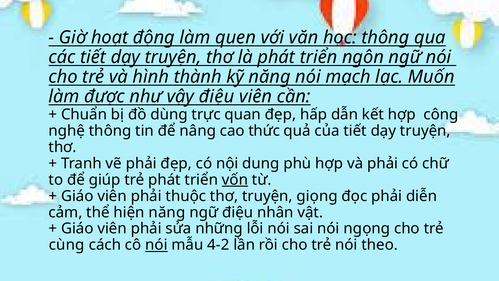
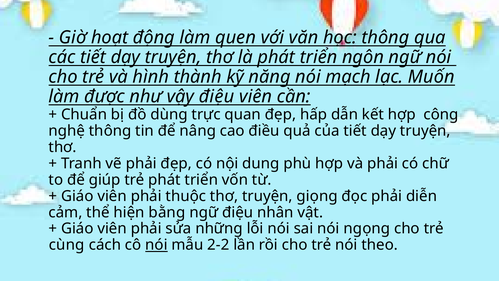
thức: thức -> điều (264, 131)
vốn underline: present -> none (235, 180)
hiện năng: năng -> bằng (167, 212)
4-2: 4-2 -> 2-2 (218, 245)
